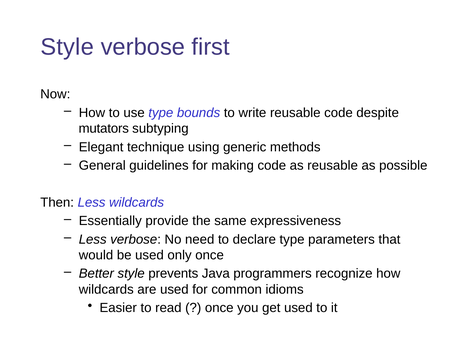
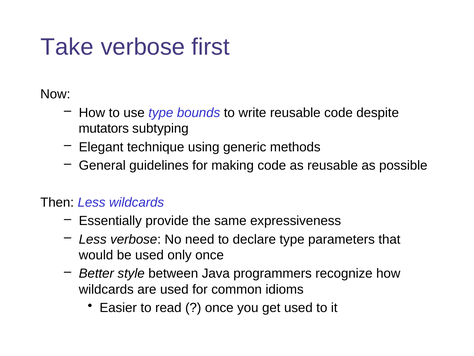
Style: Style -> Take (67, 47)
prevents: prevents -> between (173, 273)
